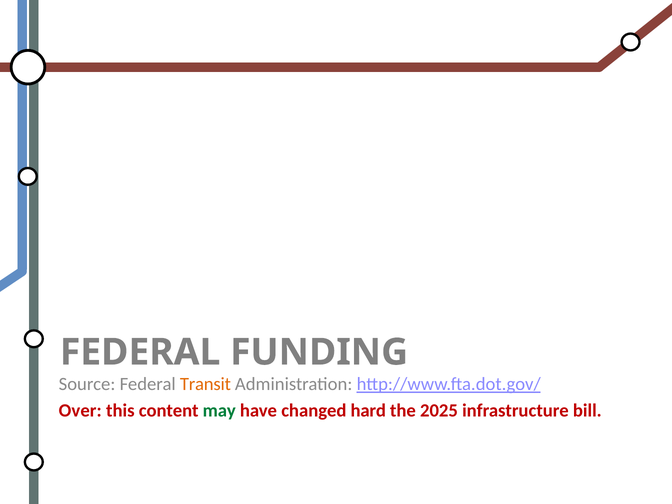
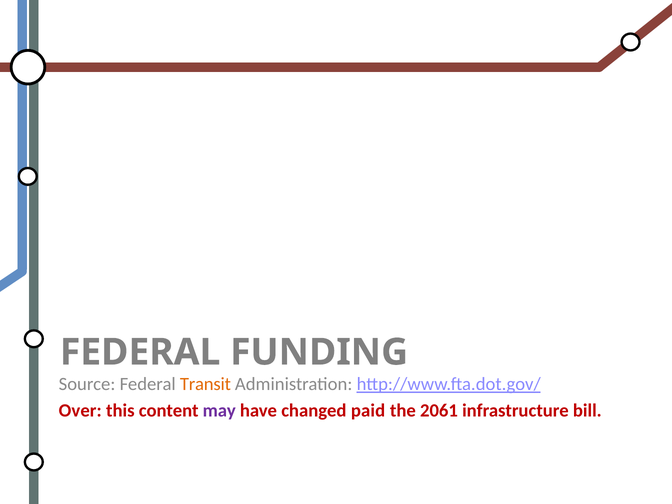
may colour: green -> purple (219, 411)
hard: hard -> paid (368, 411)
2025: 2025 -> 2061 (439, 411)
